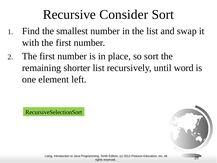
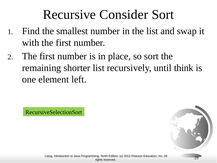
word: word -> think (184, 68)
